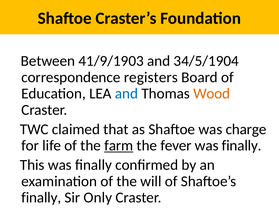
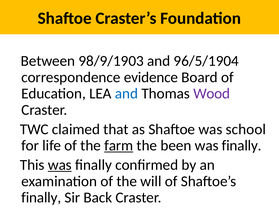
41/9/1903: 41/9/1903 -> 98/9/1903 (111, 61)
34/5/1904: 34/5/1904 -> 96/5/1904 (206, 61)
registers: registers -> evidence (151, 77)
Wood colour: orange -> purple (212, 94)
charge: charge -> school (246, 129)
fever: fever -> been (176, 146)
was underline: none -> present (60, 165)
Only: Only -> Back (98, 198)
